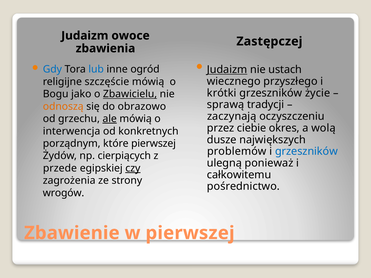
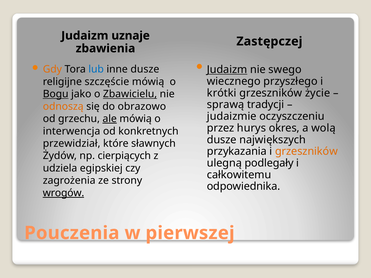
owoce: owoce -> uznaje (131, 36)
ustach: ustach -> swego (285, 70)
Gdy colour: blue -> orange (52, 69)
inne ogród: ogród -> dusze (145, 69)
Bogu underline: none -> present (56, 94)
zaczynają: zaczynają -> judaizmie (232, 116)
ciebie: ciebie -> hurys (251, 128)
porządnym: porządnym -> przewidział (72, 144)
które pierwszej: pierwszej -> sławnych (153, 144)
problemów: problemów -> przykazania (237, 152)
grzeszników colour: blue -> orange (306, 152)
ponieważ: ponieważ -> podlegały (269, 163)
przede: przede -> udziela (60, 168)
czy underline: present -> none (133, 168)
pośrednictwo: pośrednictwo -> odpowiednika (243, 187)
wrogów underline: none -> present (63, 193)
Zbawienie: Zbawienie -> Pouczenia (72, 233)
